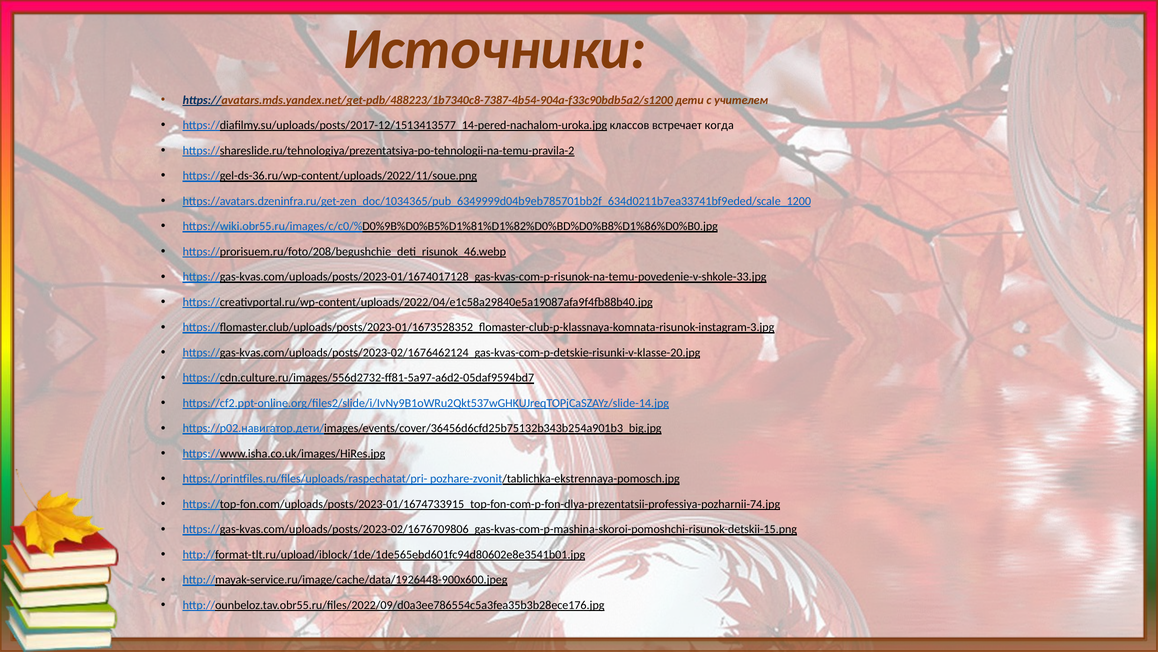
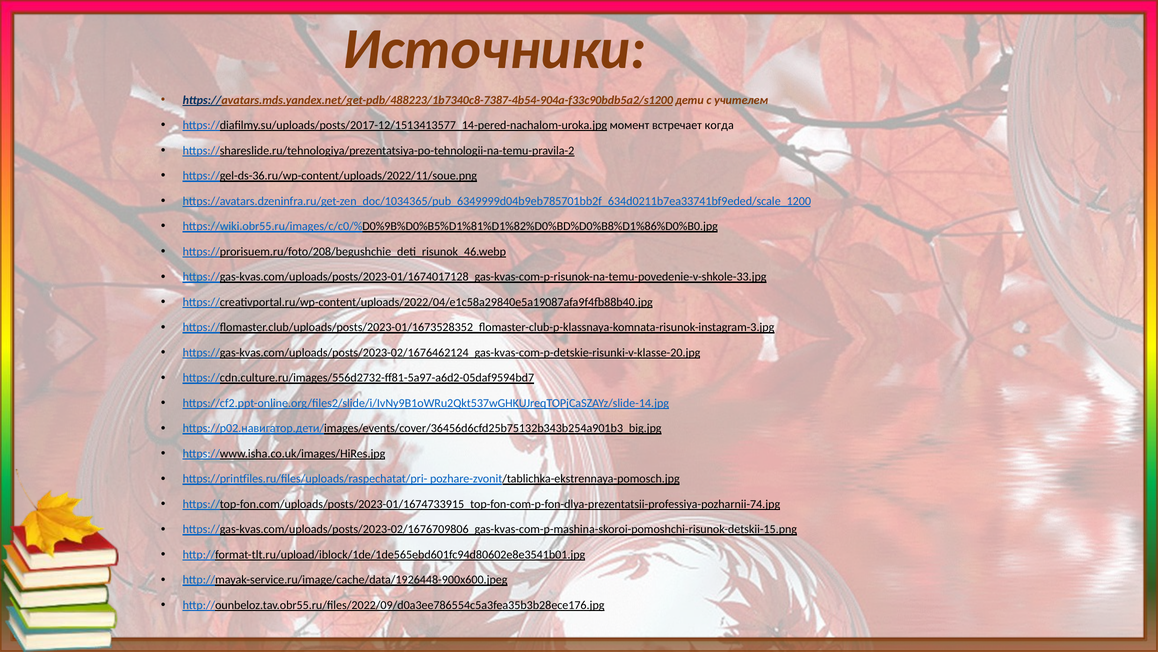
классов: классов -> момент (629, 125)
